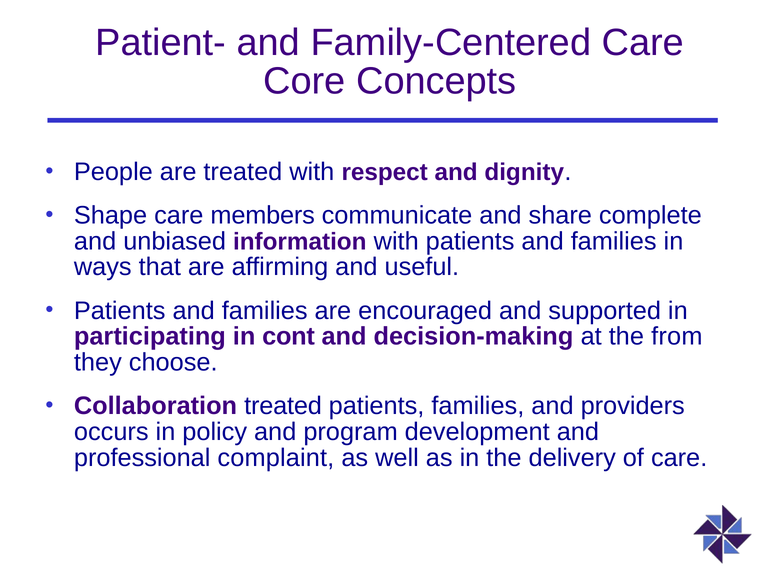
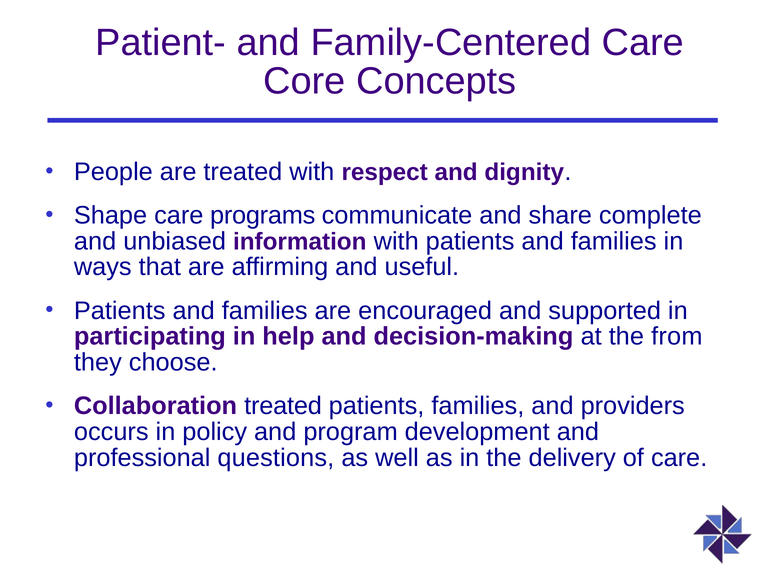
members: members -> programs (263, 215)
cont: cont -> help (288, 337)
complaint: complaint -> questions (276, 458)
